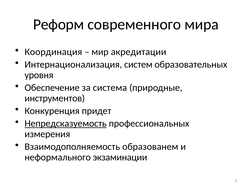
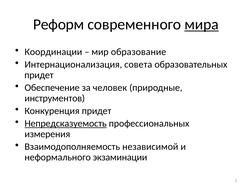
мира underline: none -> present (202, 24)
Координация: Координация -> Координации (53, 52)
акредитации: акредитации -> образование (139, 52)
систем: систем -> совета (138, 65)
уровня: уровня -> придет (39, 75)
система: система -> человек (110, 88)
образованем: образованем -> независимой (150, 147)
